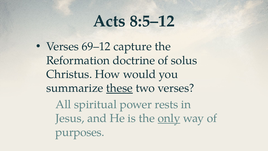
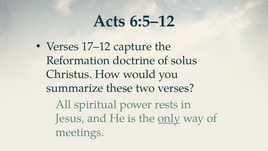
8:5–12: 8:5–12 -> 6:5–12 (152, 21)
69–12: 69–12 -> 17–12 (96, 46)
these underline: present -> none (119, 88)
purposes: purposes -> meetings (80, 132)
